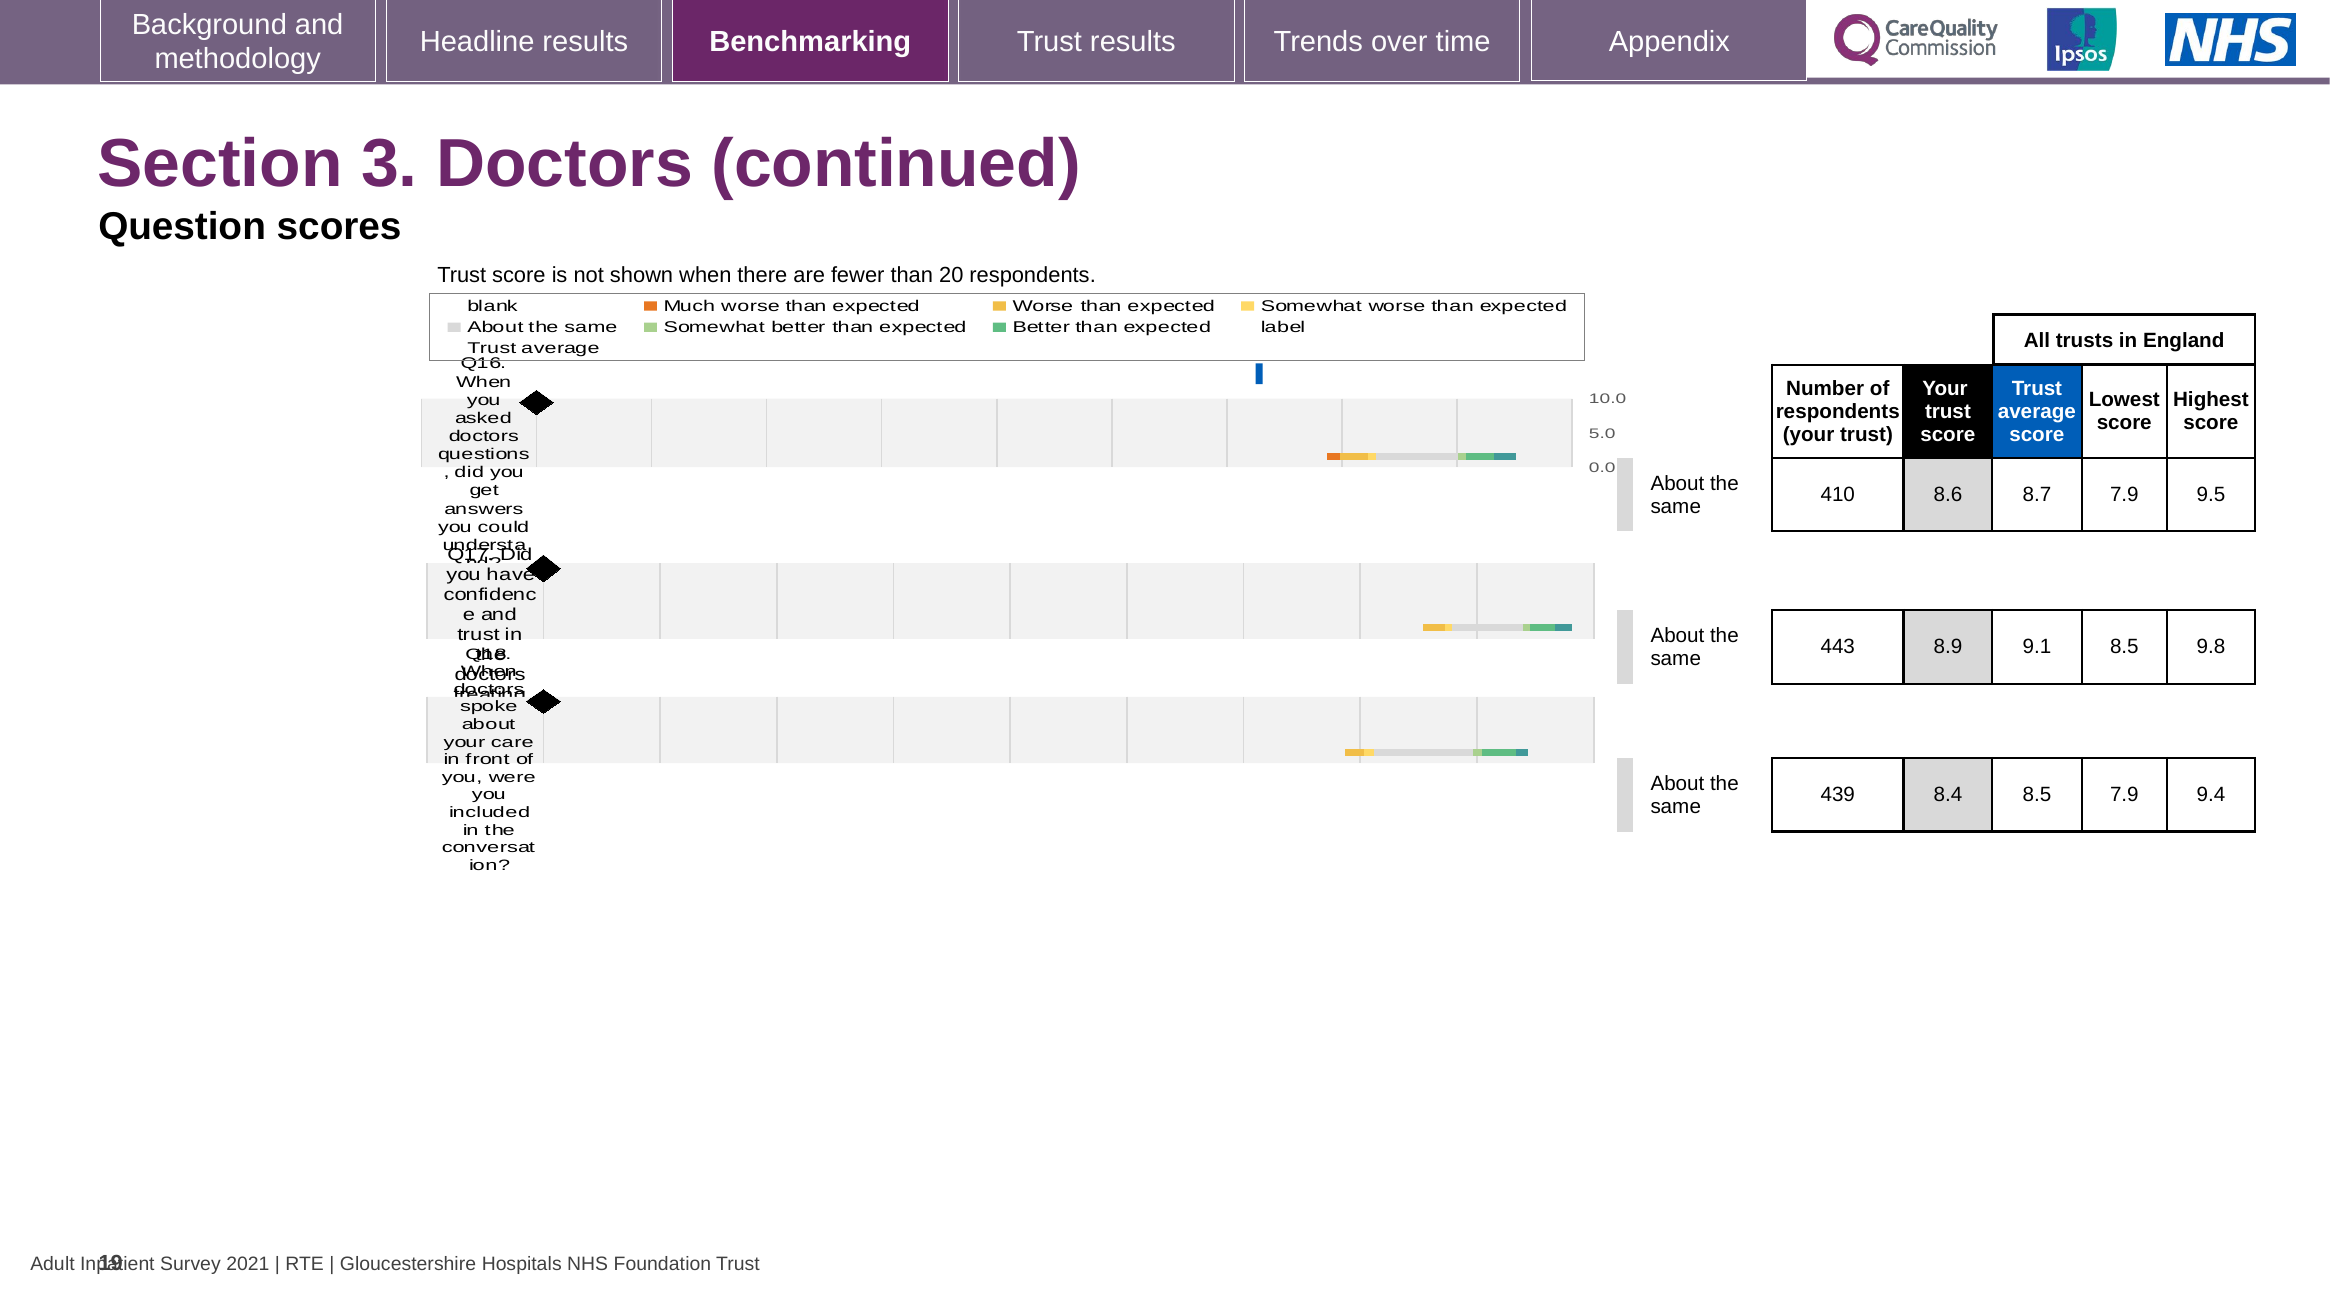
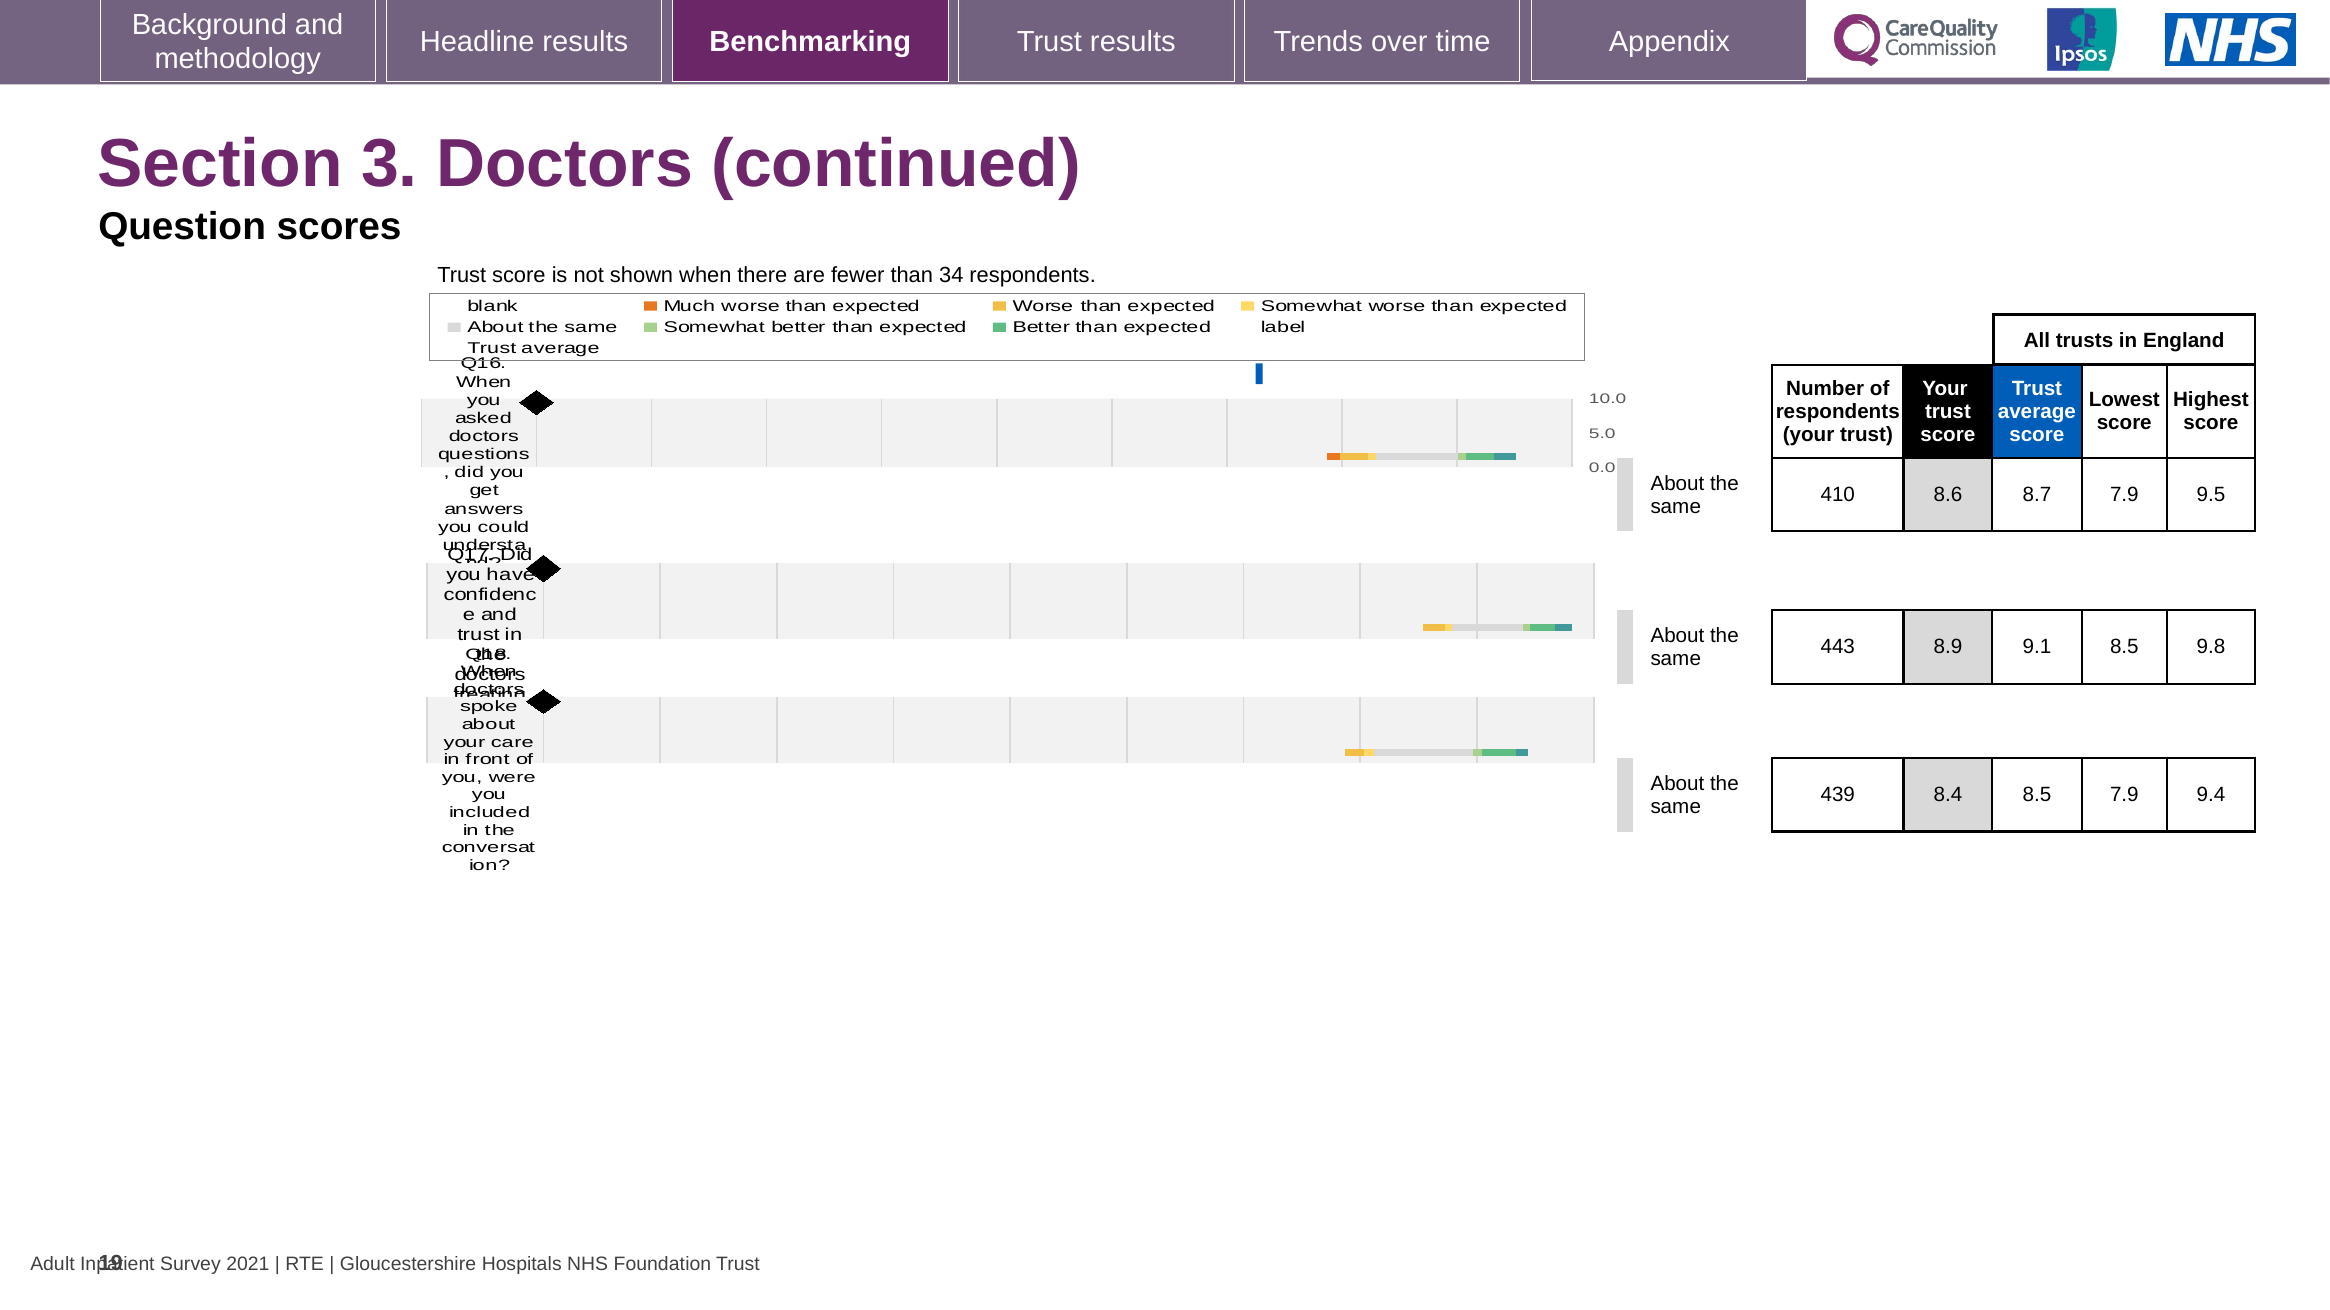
20: 20 -> 34 (951, 276)
